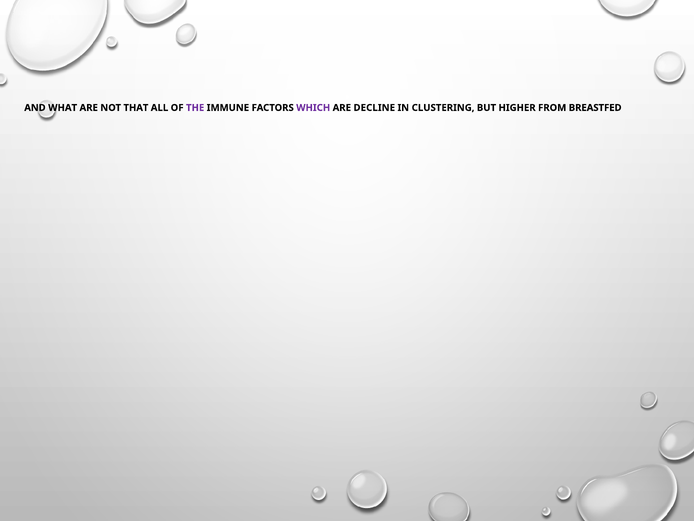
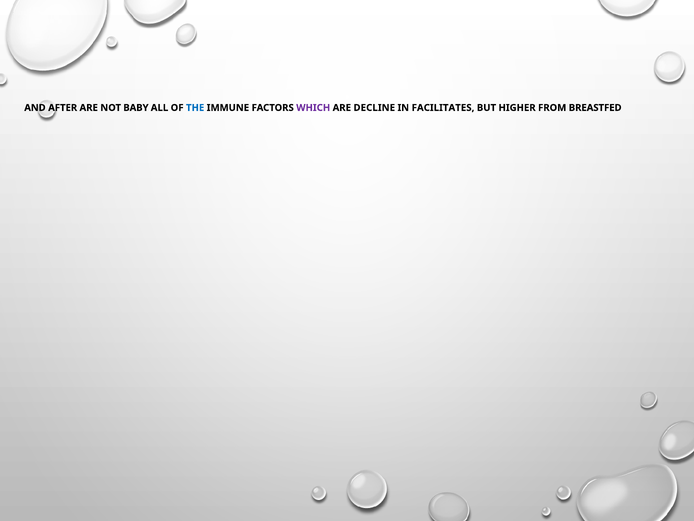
WHAT: WHAT -> AFTER (63, 108)
THAT: THAT -> BABY (136, 108)
THE colour: purple -> blue (195, 108)
CLUSTERING: CLUSTERING -> FACILITATES (443, 108)
